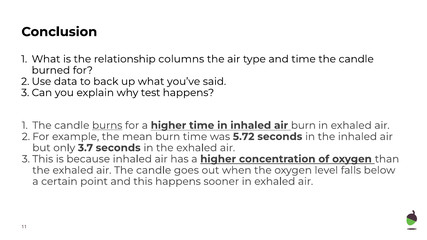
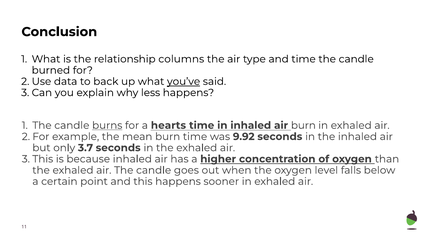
you’ve underline: none -> present (184, 82)
test: test -> less (151, 93)
for a higher: higher -> hearts (168, 125)
5.72: 5.72 -> 9.92 (244, 137)
